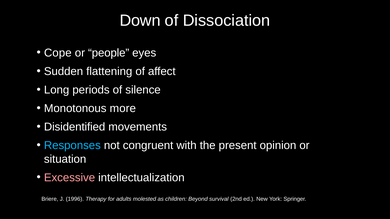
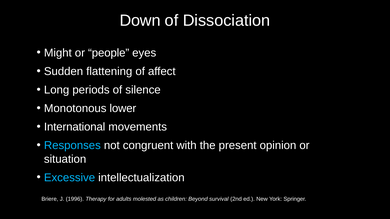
Cope: Cope -> Might (58, 53)
more: more -> lower (123, 109)
Disidentified: Disidentified -> International (75, 127)
Excessive colour: pink -> light blue (70, 178)
